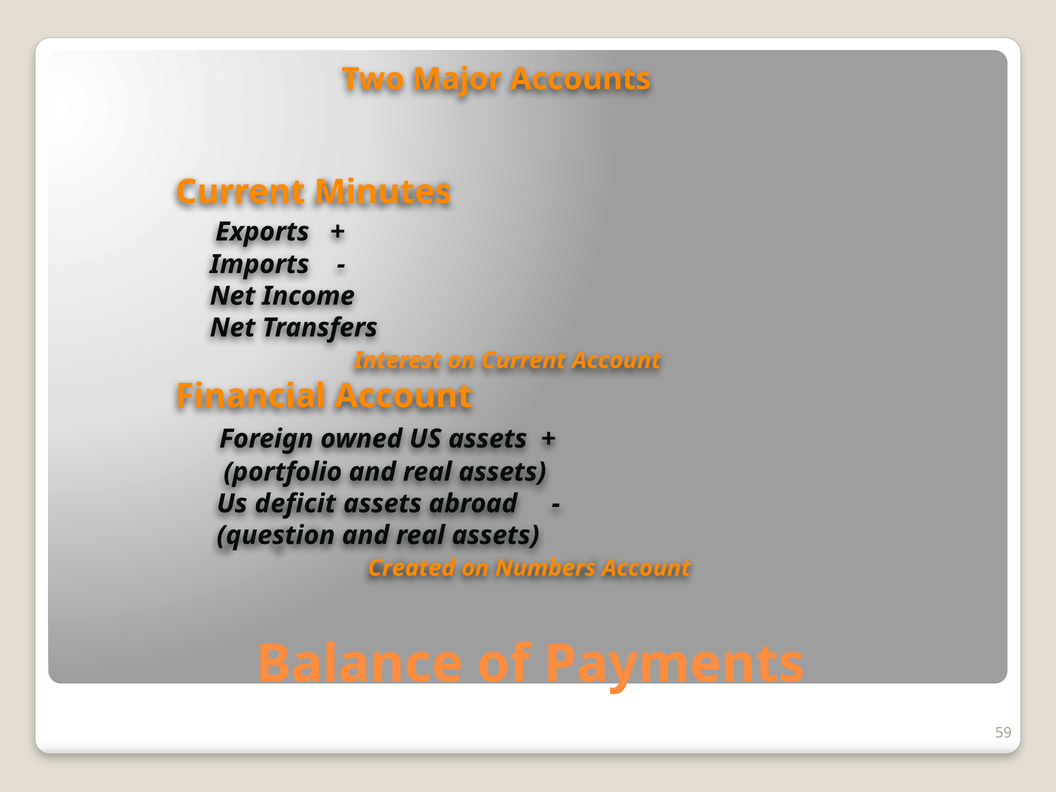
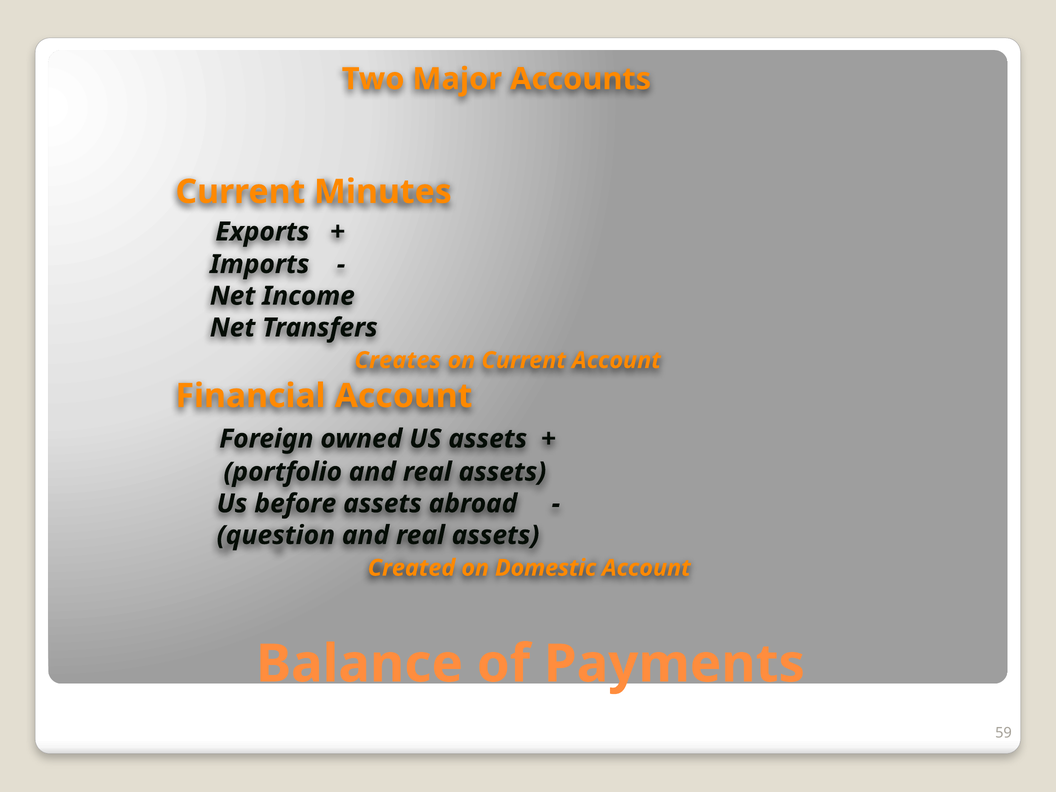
Interest: Interest -> Creates (398, 360)
deficit: deficit -> before (295, 504)
Numbers: Numbers -> Domestic (546, 568)
